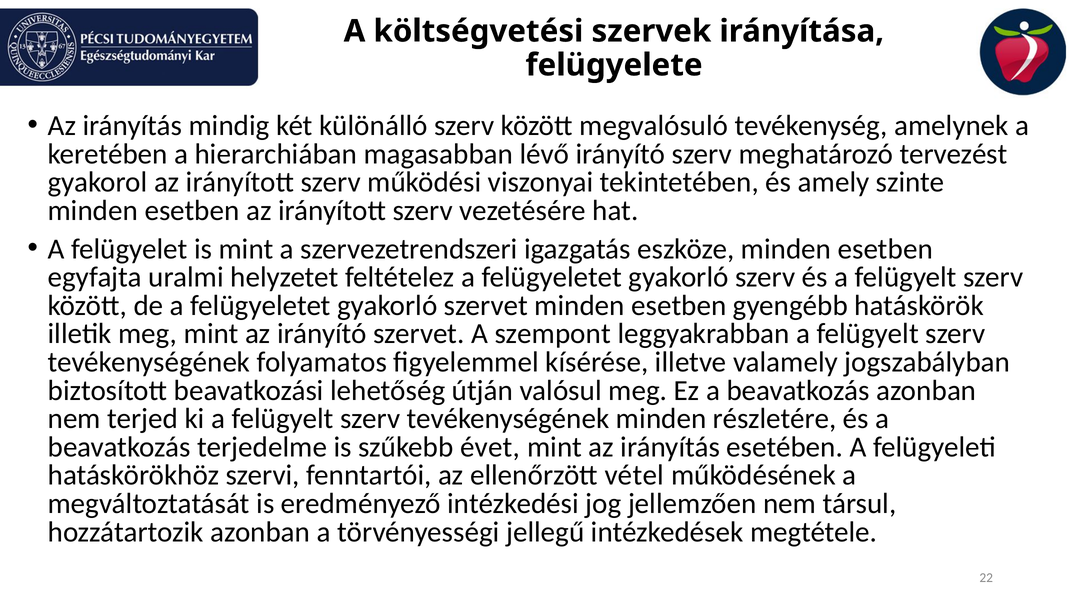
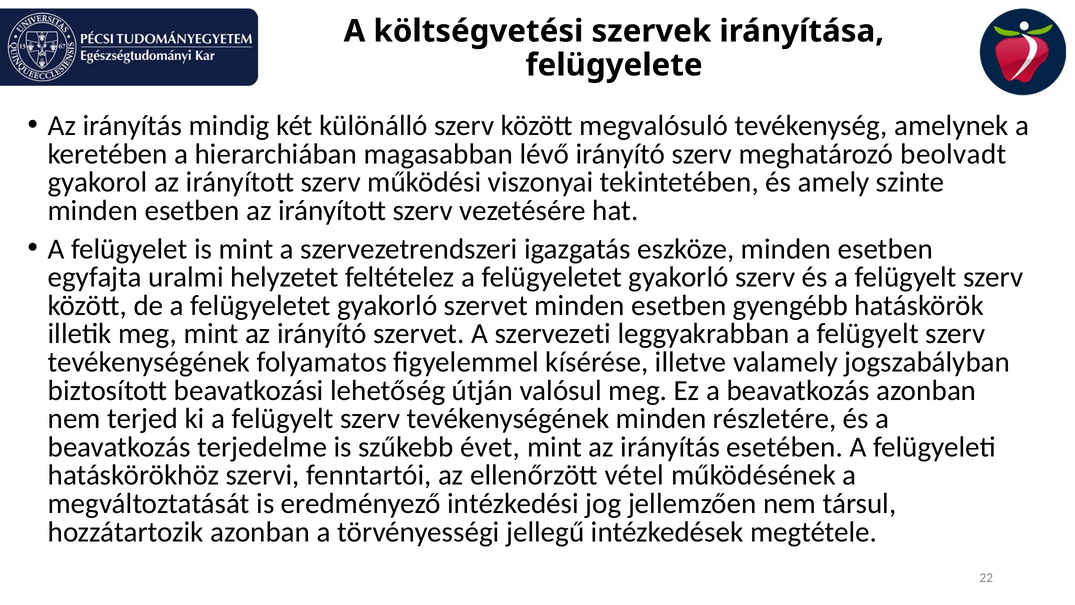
tervezést: tervezést -> beolvadt (953, 154)
szempont: szempont -> szervezeti (553, 334)
